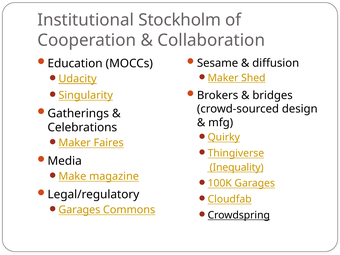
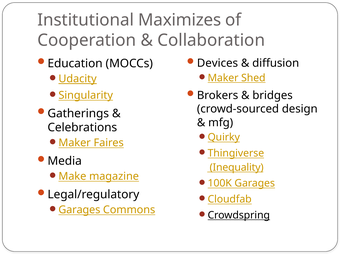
Stockholm: Stockholm -> Maximizes (180, 20)
Sesame: Sesame -> Devices (218, 63)
